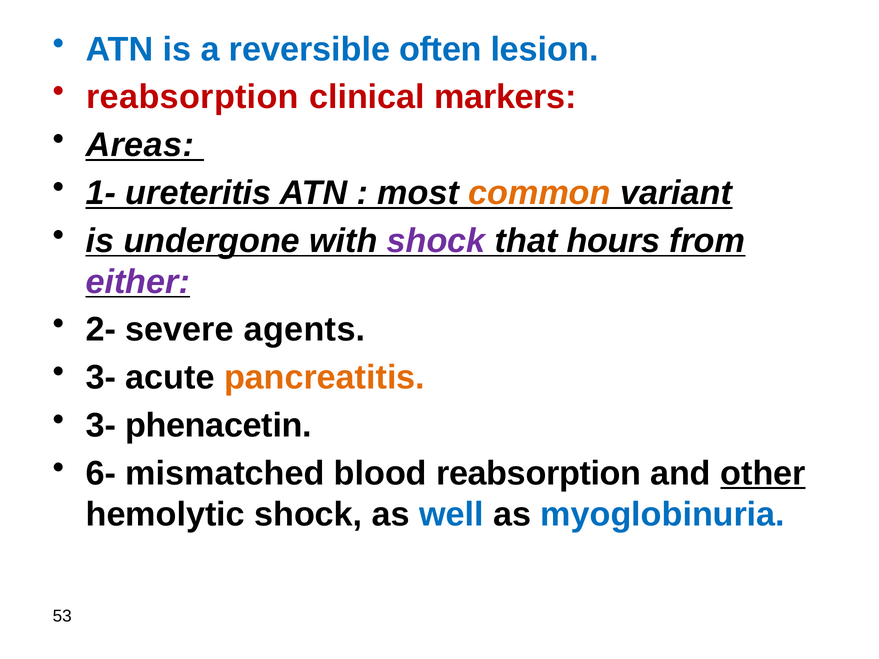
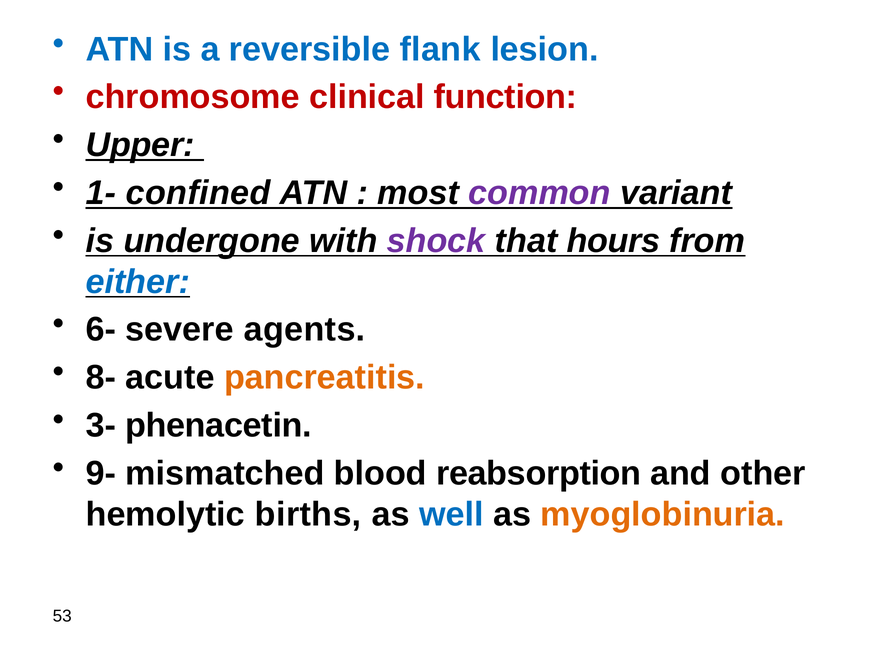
often: often -> flank (440, 49)
reabsorption: reabsorption -> chromosome (193, 97)
markers: markers -> function (505, 97)
Areas: Areas -> Upper (140, 145)
ureteritis: ureteritis -> confined (198, 193)
common colour: orange -> purple (540, 193)
either colour: purple -> blue (138, 282)
2-: 2- -> 6- (101, 330)
3-: 3- -> 8- (101, 378)
6-: 6- -> 9- (101, 473)
other underline: present -> none (763, 473)
hemolytic shock: shock -> births (308, 515)
myoglobinuria colour: blue -> orange (663, 515)
